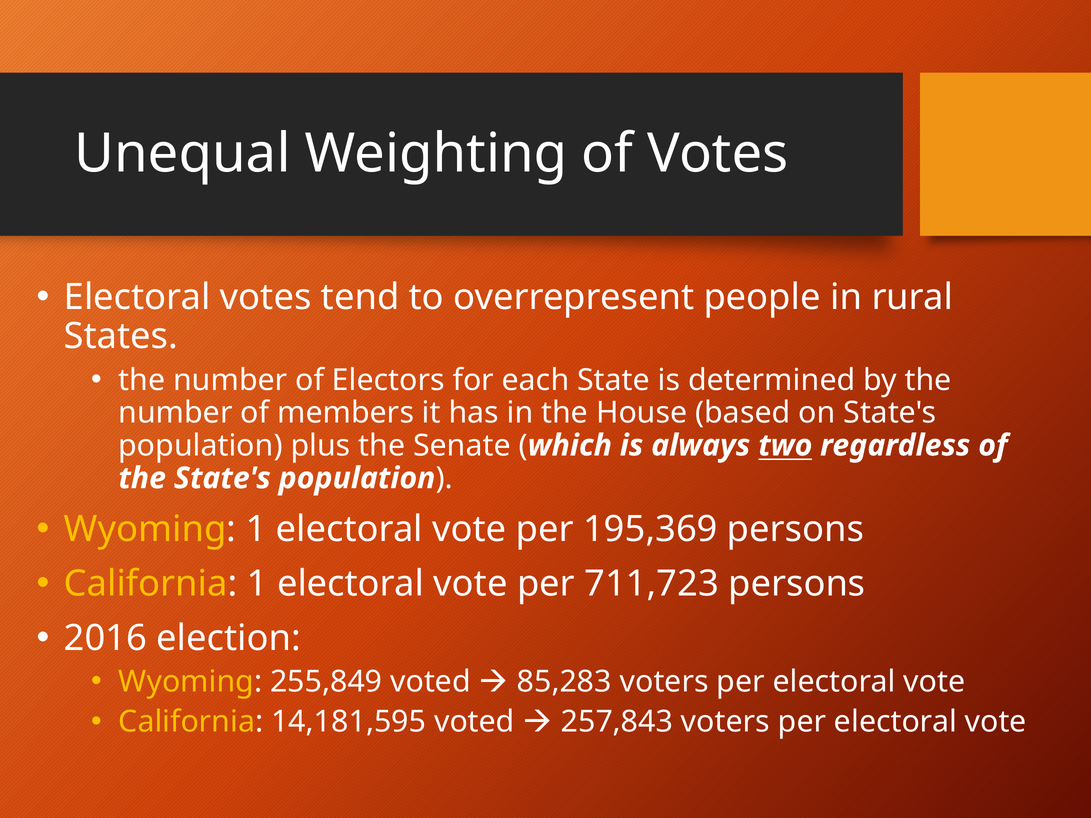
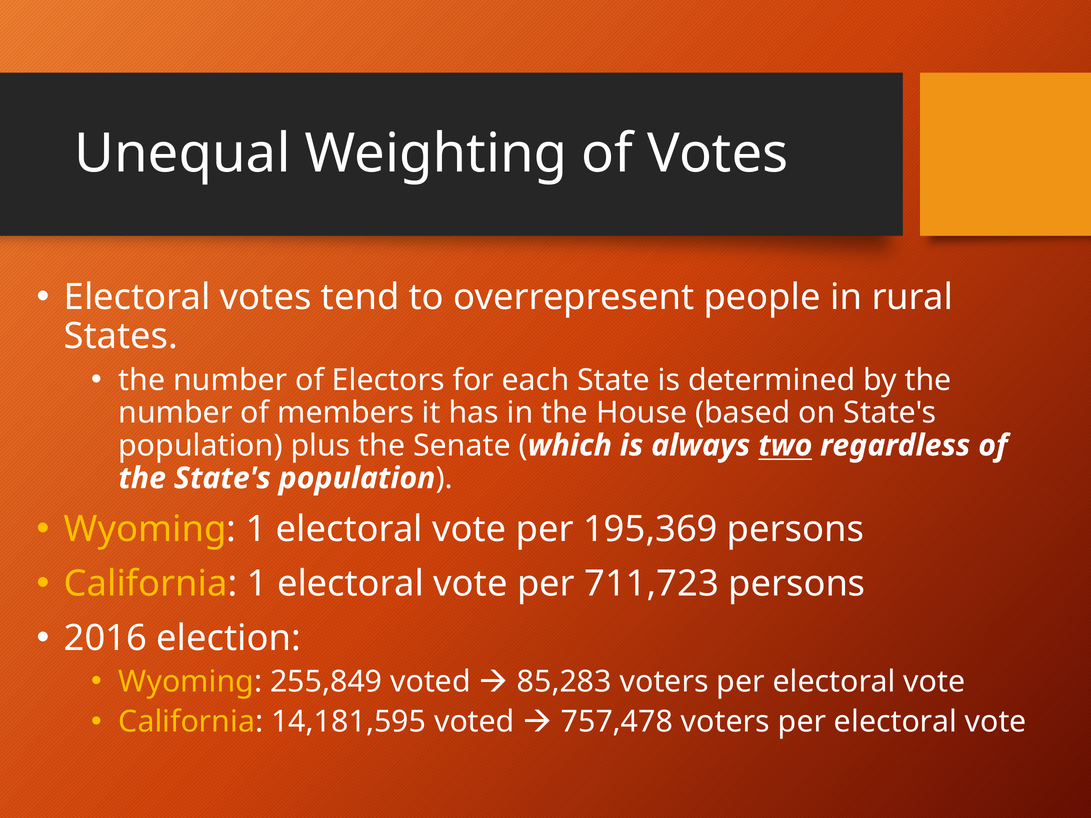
257,843: 257,843 -> 757,478 (617, 722)
